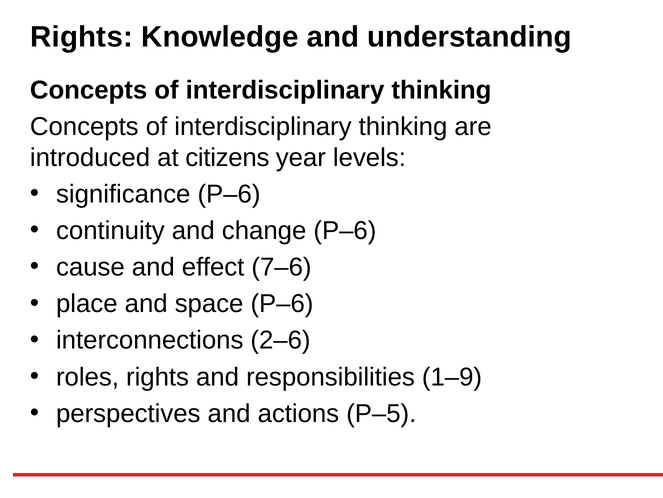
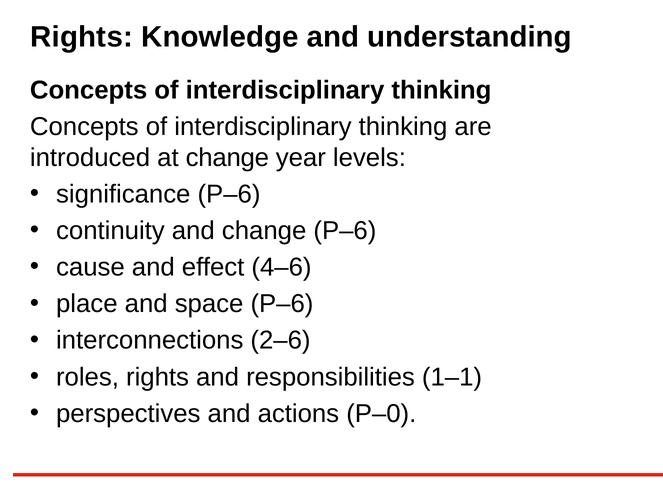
at citizens: citizens -> change (227, 158)
7–6: 7–6 -> 4–6 (282, 267)
1–9: 1–9 -> 1–1 (452, 376)
P–5: P–5 -> P–0 (381, 413)
